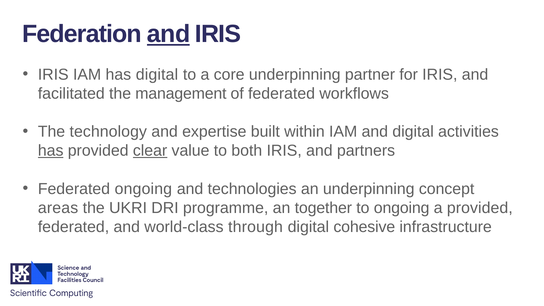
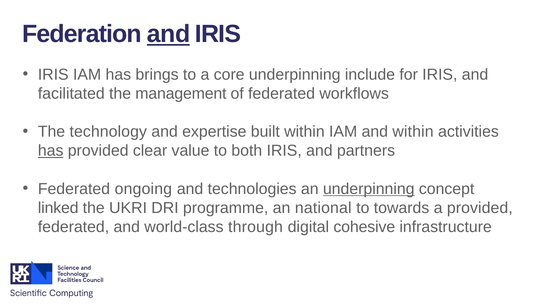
has digital: digital -> brings (157, 75)
partner: partner -> include (370, 75)
and digital: digital -> within (413, 132)
clear underline: present -> none (150, 151)
underpinning underline: none -> present (369, 189)
areas: areas -> linked (58, 208)
together: together -> national (323, 208)
to ongoing: ongoing -> towards (402, 208)
